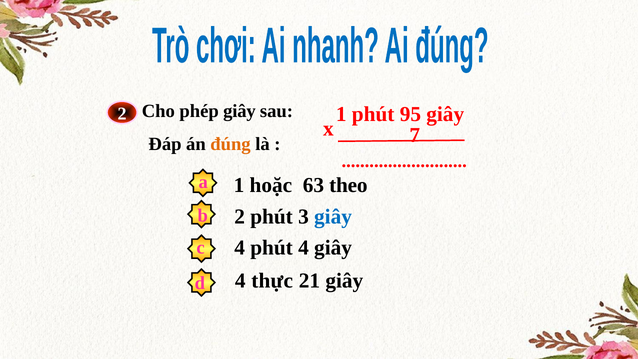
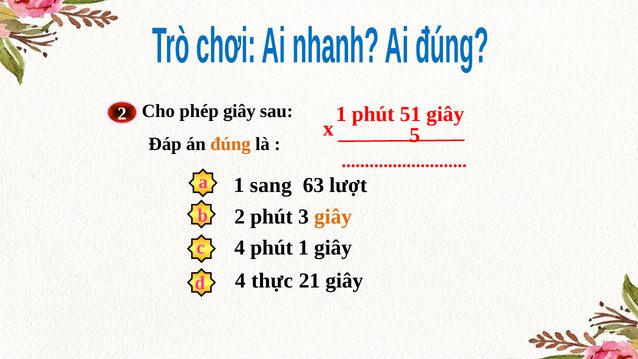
95: 95 -> 51 (410, 114)
7: 7 -> 5 (415, 135)
hoặc: hoặc -> sang (271, 185)
theo: theo -> lượt (348, 185)
giây colour: blue -> orange (333, 216)
phút 4: 4 -> 1 (303, 248)
